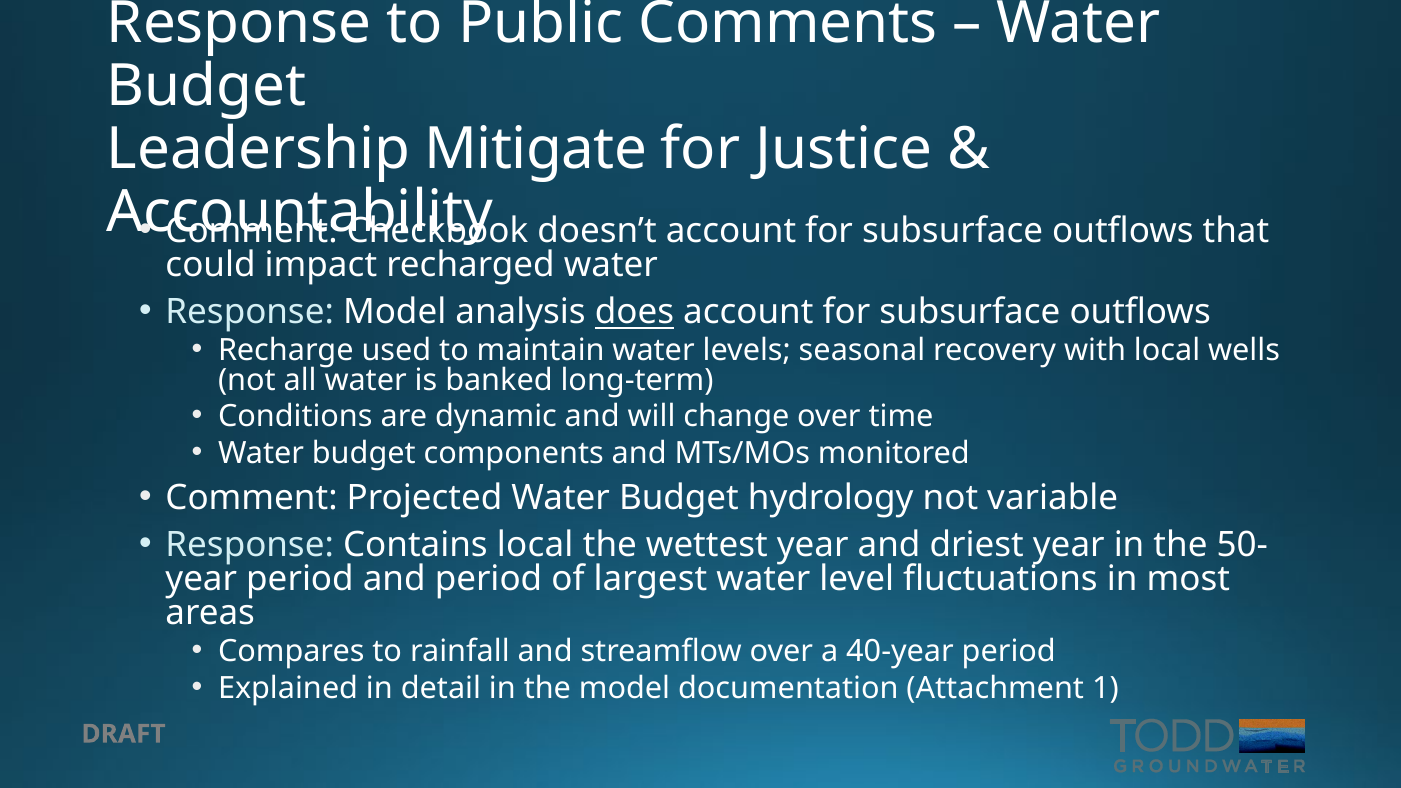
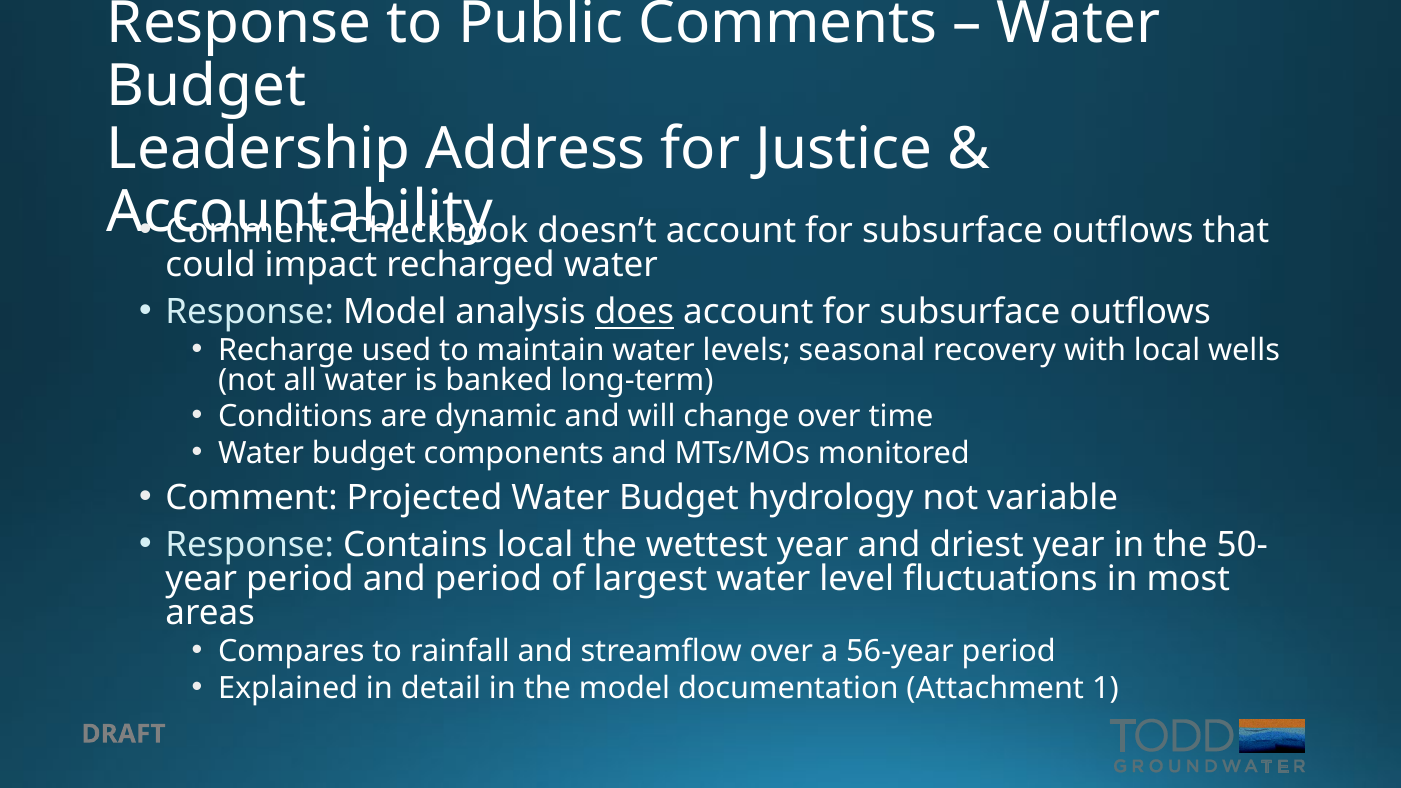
Mitigate: Mitigate -> Address (536, 149)
40-year: 40-year -> 56-year (900, 652)
